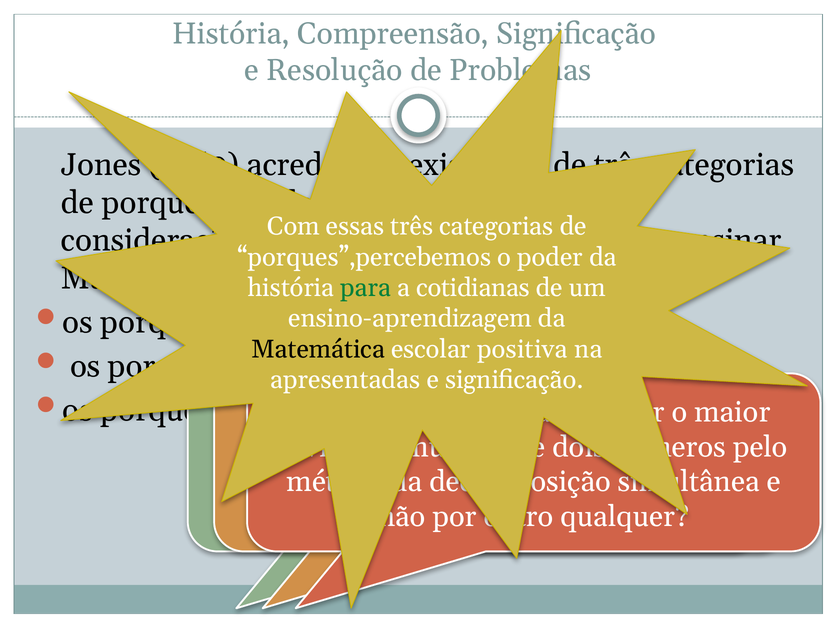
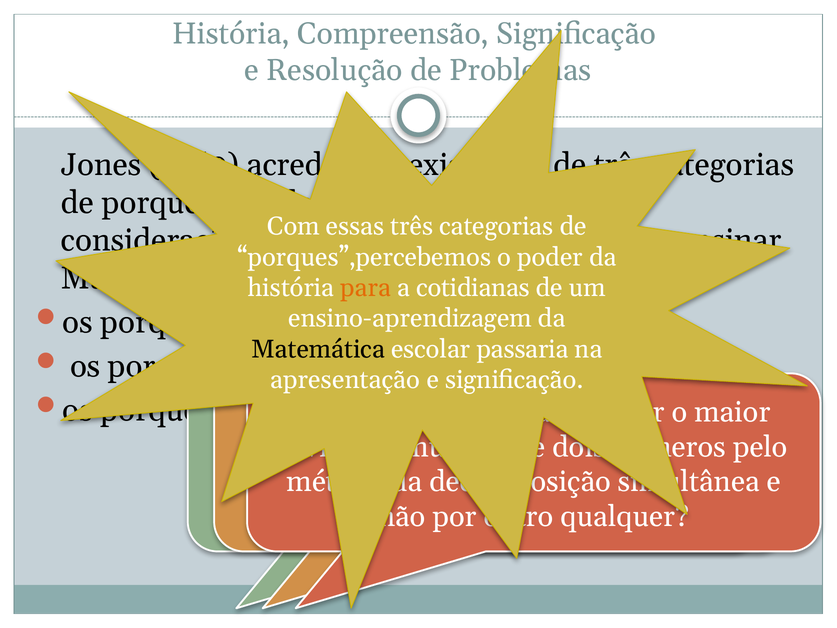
para colour: green -> orange (366, 288)
positiva: positiva -> passaria (523, 349)
apresentadas: apresentadas -> apresentação (345, 380)
